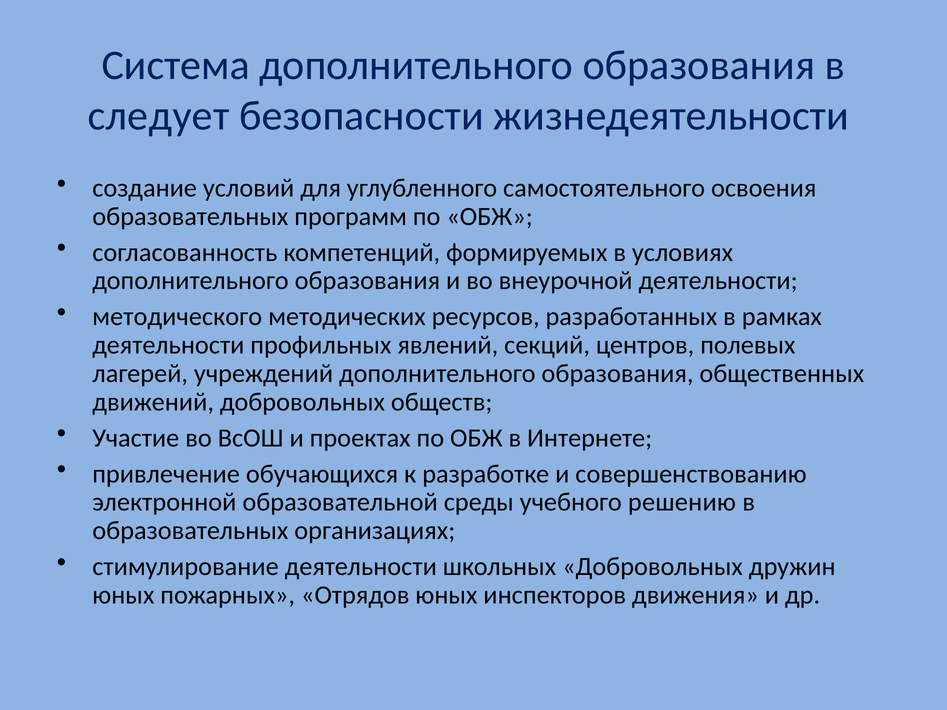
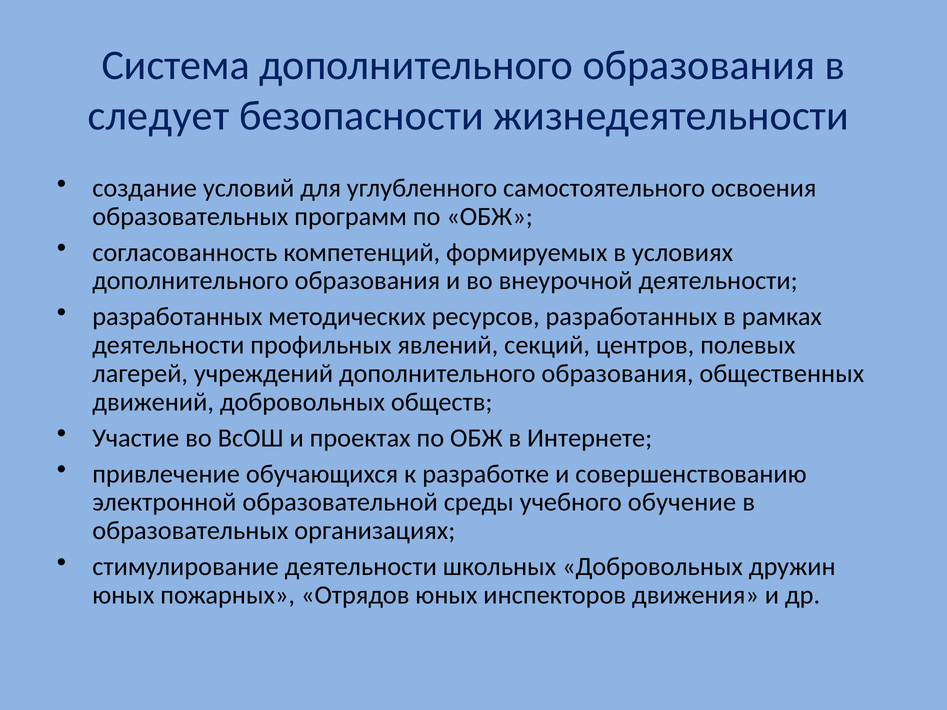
методического: методического -> разработанных (177, 317)
решению: решению -> обучение (682, 502)
